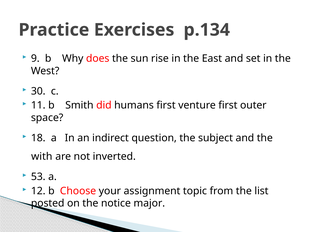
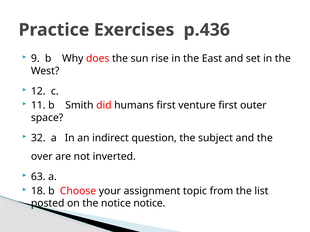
p.134: p.134 -> p.436 (207, 30)
30: 30 -> 12 (38, 91)
18: 18 -> 32 (38, 138)
with: with -> over (42, 157)
53: 53 -> 63 (38, 177)
12: 12 -> 18 (38, 191)
notice major: major -> notice (149, 204)
